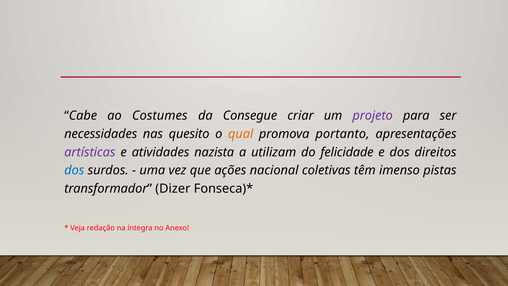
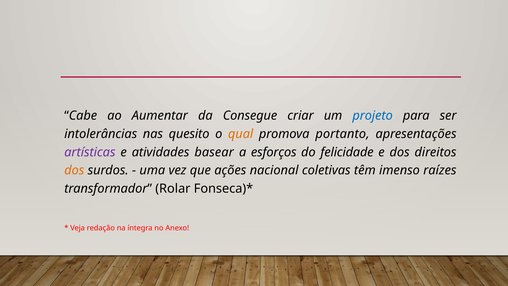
Costumes: Costumes -> Aumentar (160, 115)
projeto colour: purple -> blue (373, 115)
necessidades: necessidades -> intolerâncias (101, 134)
nazista: nazista -> basear (214, 152)
utilizam: utilizam -> esforços (274, 152)
dos colour: blue -> orange (74, 170)
pistas: pistas -> raízes (440, 170)
Dizer: Dizer -> Rolar (173, 189)
